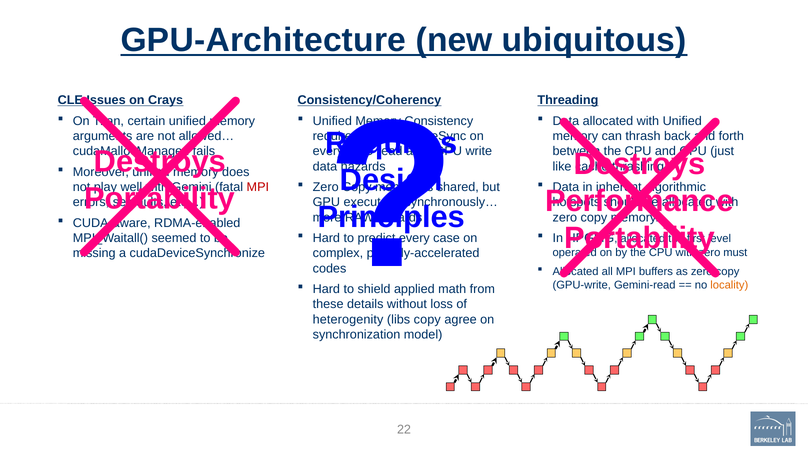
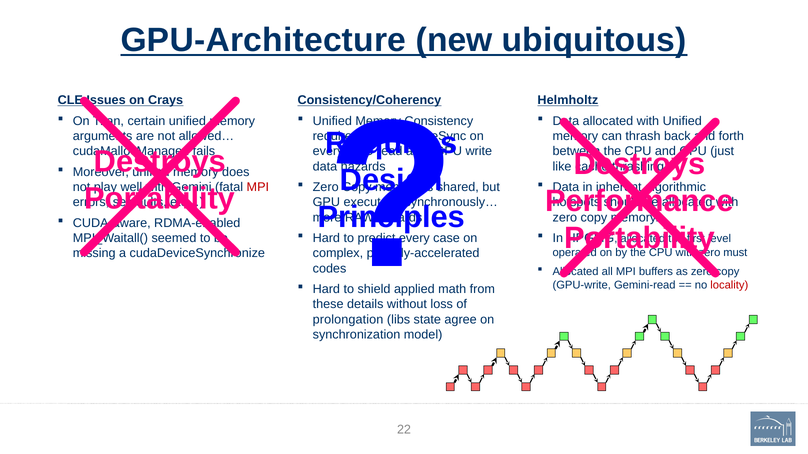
Threading: Threading -> Helmholtz (568, 100)
locality colour: orange -> red (729, 285)
heterogenity: heterogenity -> prolongation (348, 320)
libs copy: copy -> state (427, 320)
